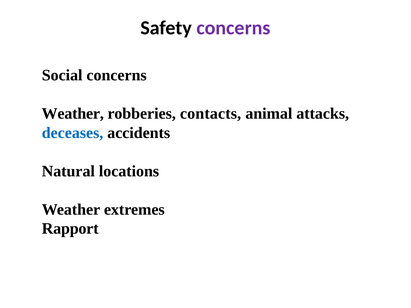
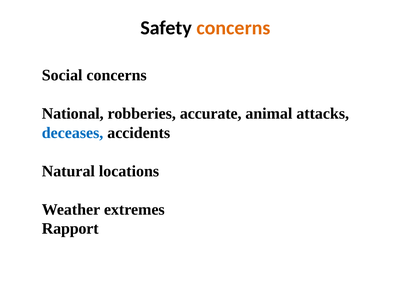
concerns colour: purple -> orange (233, 28)
Weather: Weather -> National (73, 114)
contacts: contacts -> accurate (211, 114)
